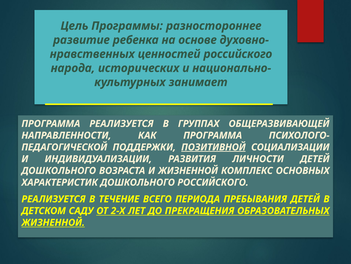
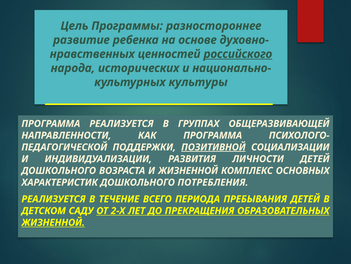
российского underline: none -> present (238, 54)
занимает: занимает -> культуры (198, 82)
ДОШКОЛЬНОГО РОССИЙСКОГО: РОССИЙСКОГО -> ПОТРЕБЛЕНИЯ (213, 182)
